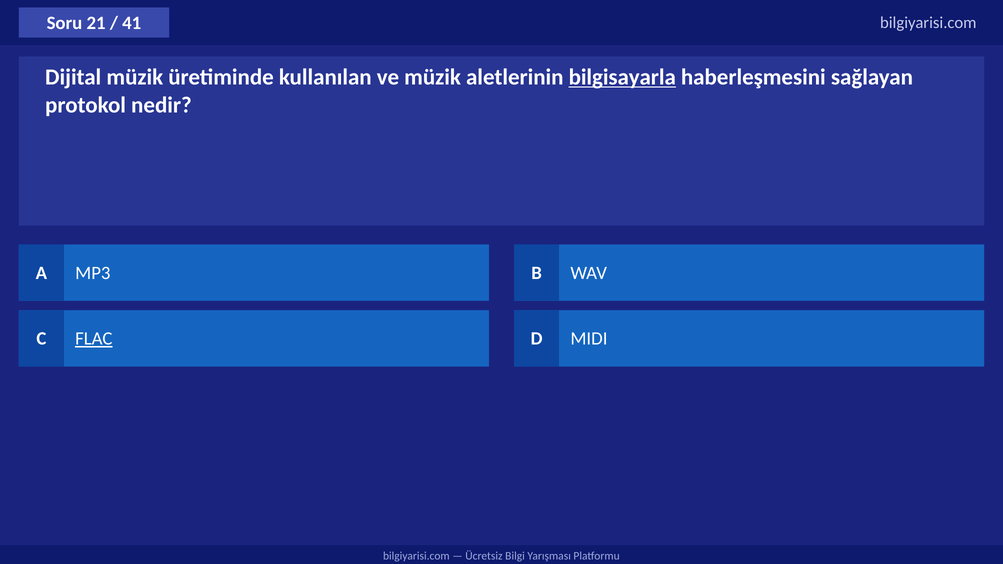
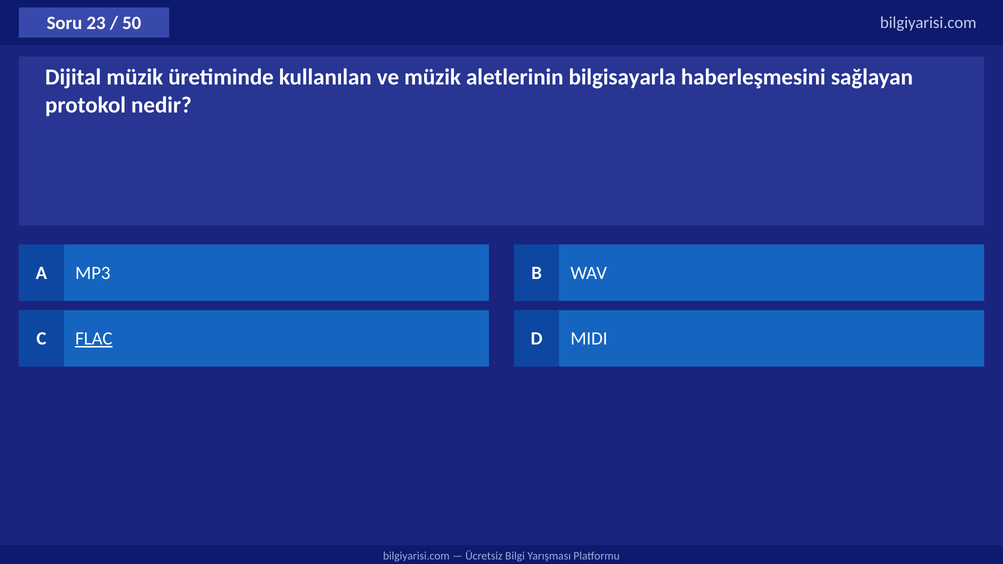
21: 21 -> 23 (96, 23)
41: 41 -> 50 (132, 23)
bilgisayarla underline: present -> none (622, 77)
